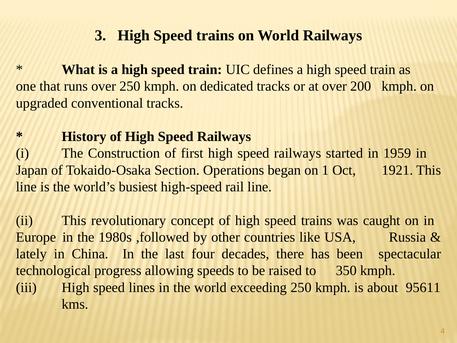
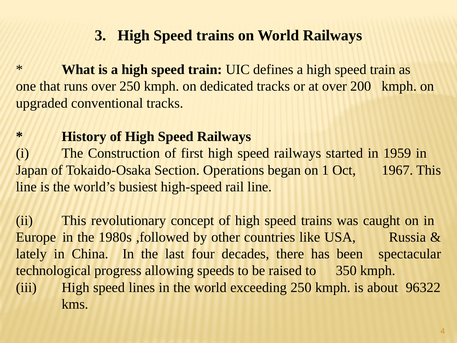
1921: 1921 -> 1967 (397, 170)
95611: 95611 -> 96322 (423, 287)
